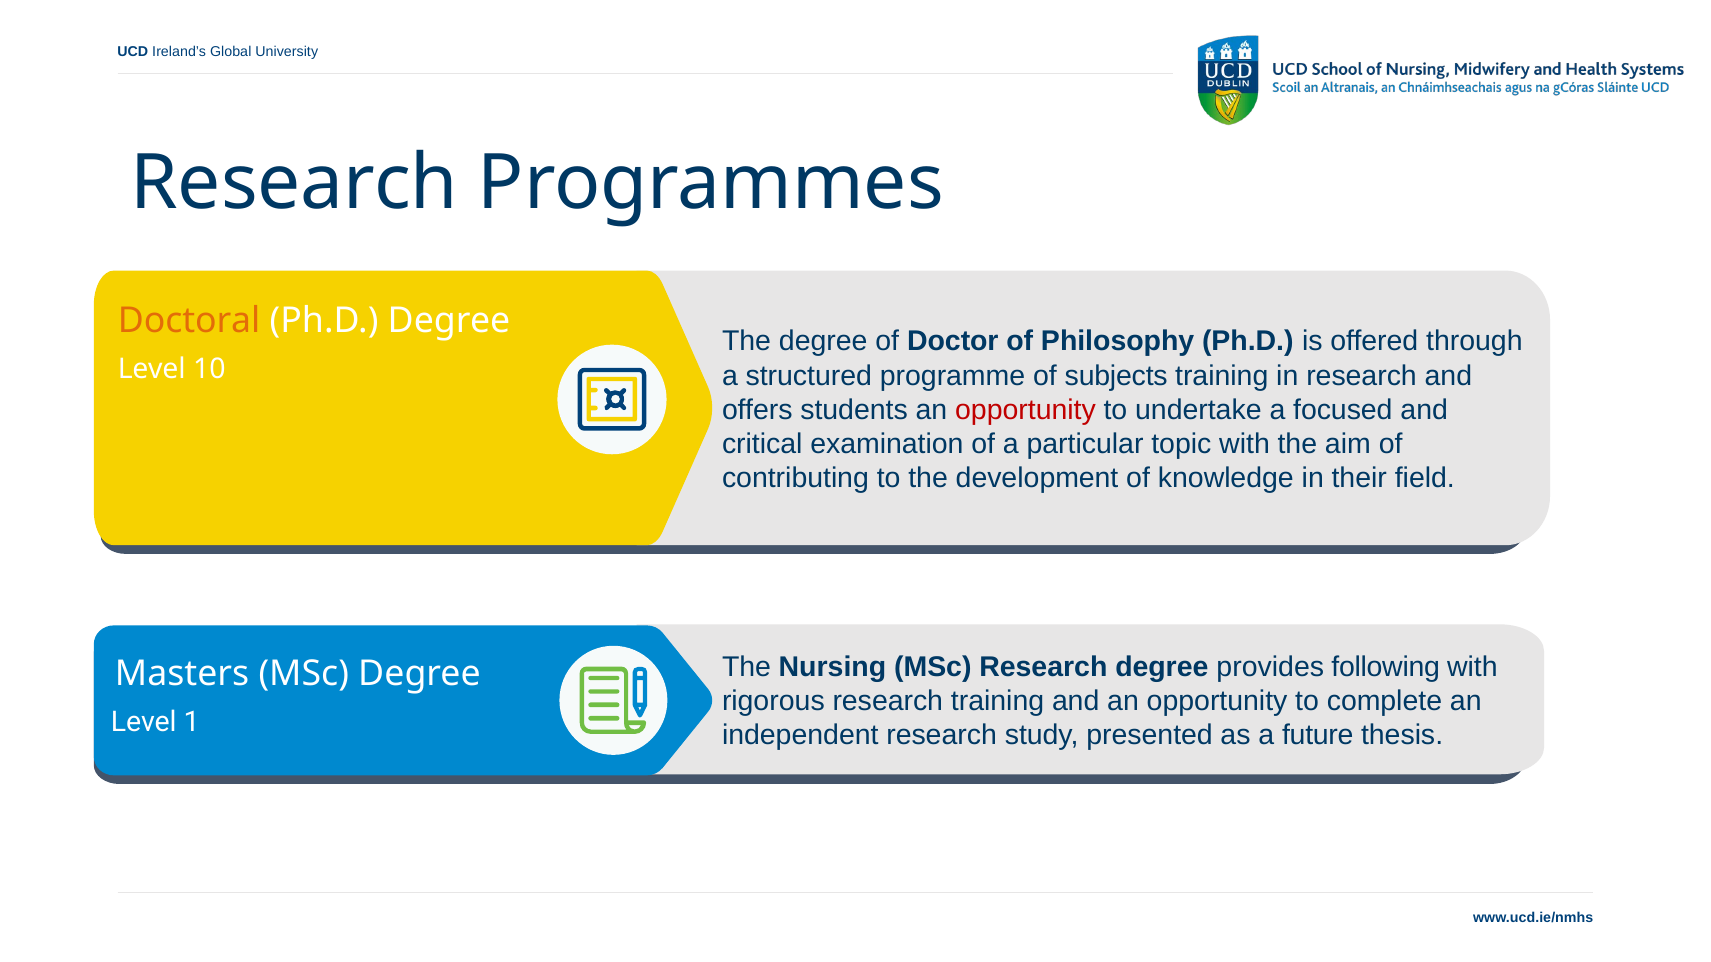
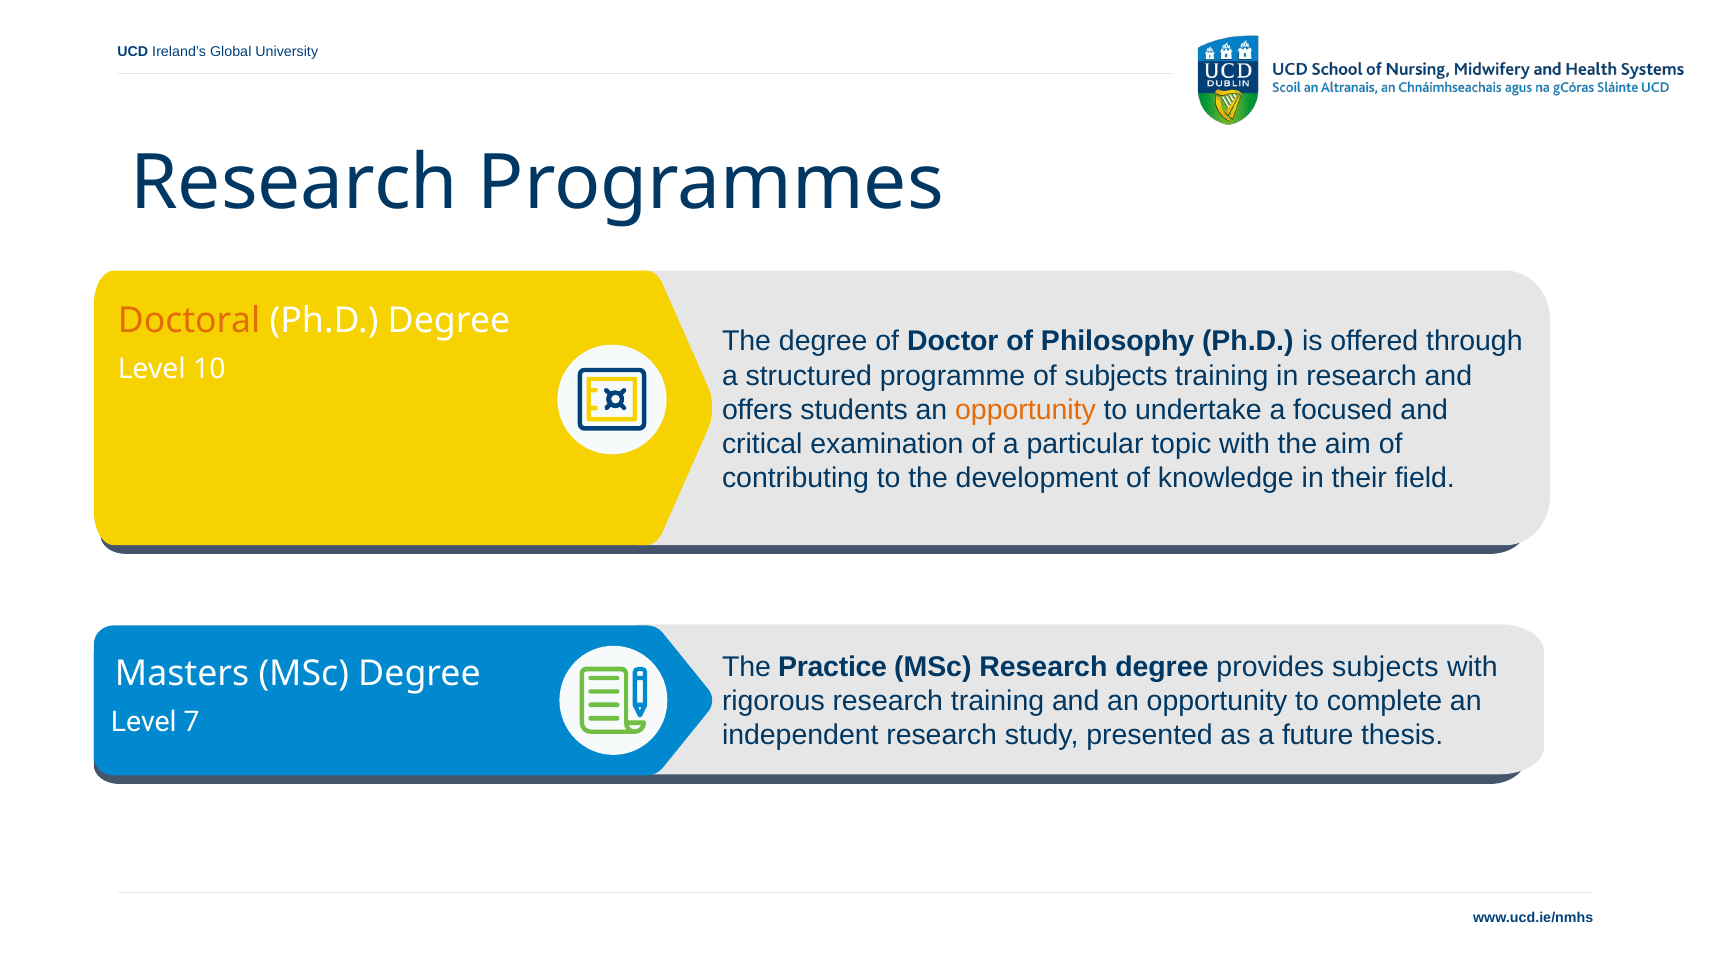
opportunity colour: red -> orange (1025, 410)
Nursing: Nursing -> Practice (833, 667)
provides following: following -> subjects (1385, 667)
1: 1 -> 7 (192, 723)
